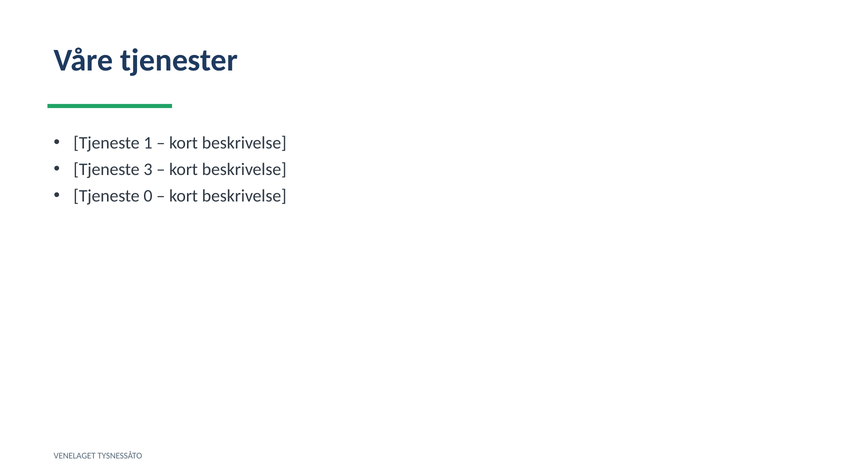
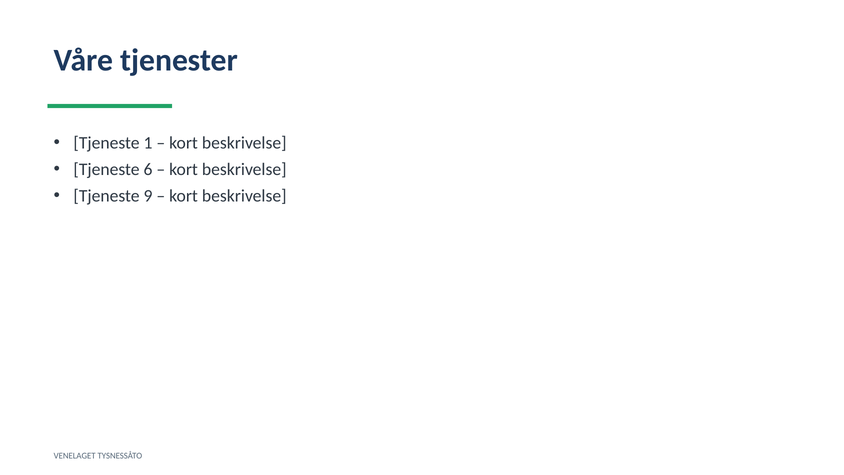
3: 3 -> 6 (148, 169)
0: 0 -> 9 (148, 196)
